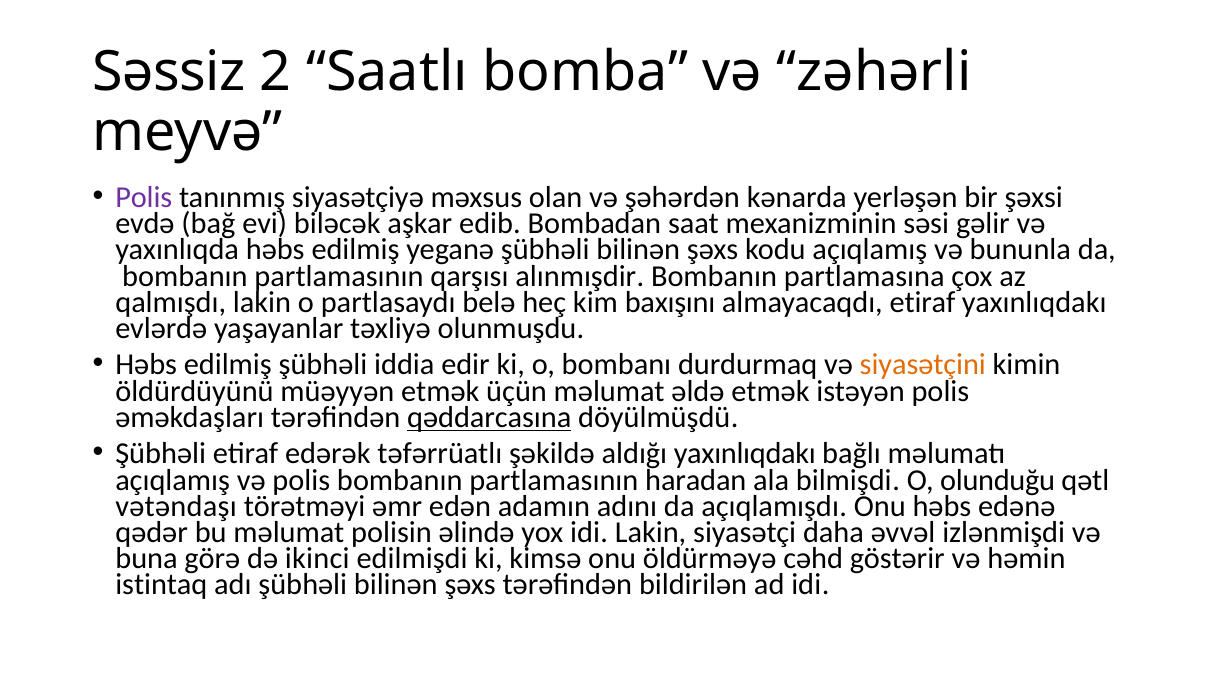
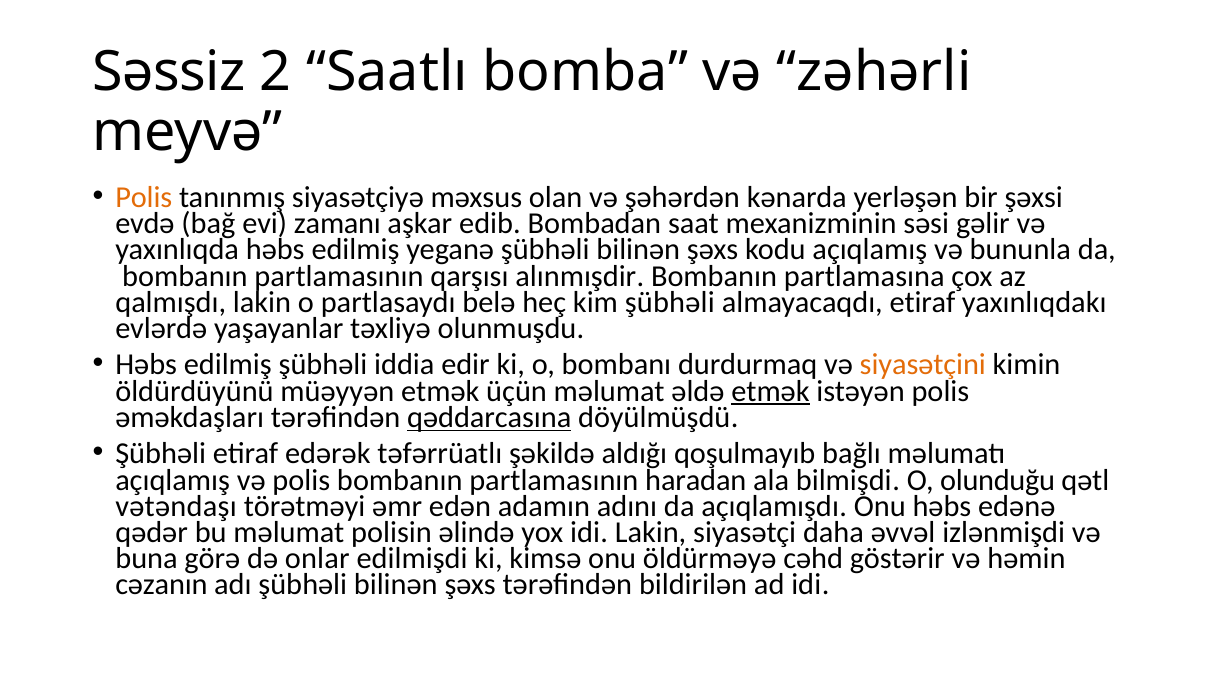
Polis colour: purple -> orange (144, 197)
biləcək: biləcək -> zamanı (337, 224)
kim baxışını: baxışını -> şübhəli (670, 302)
etmək underline: none -> present (770, 391)
aldığı yaxınlıqdakı: yaxınlıqdakı -> qoşulmayıb (745, 454)
ikinci: ikinci -> onlar (317, 559)
istintaq: istintaq -> cəzanın (161, 585)
